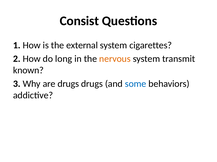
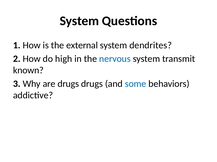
Consist: Consist -> System (79, 21)
cigarettes: cigarettes -> dendrites (151, 46)
long: long -> high (64, 59)
nervous colour: orange -> blue (115, 59)
